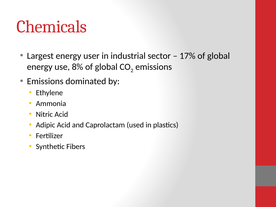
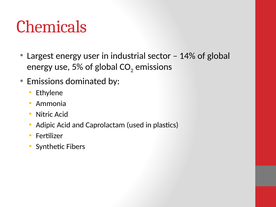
17%: 17% -> 14% (187, 56)
8%: 8% -> 5% (77, 67)
